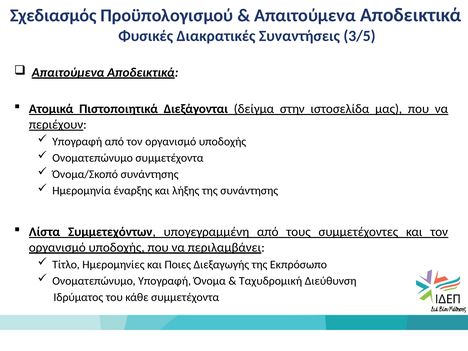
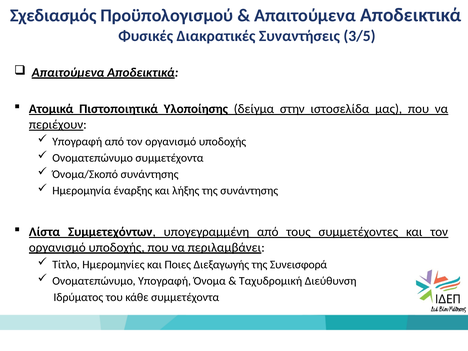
Διεξάγονται: Διεξάγονται -> Υλοποίησης (196, 109)
Εκπρόσωπο: Εκπρόσωπο -> Συνεισφορά (299, 265)
